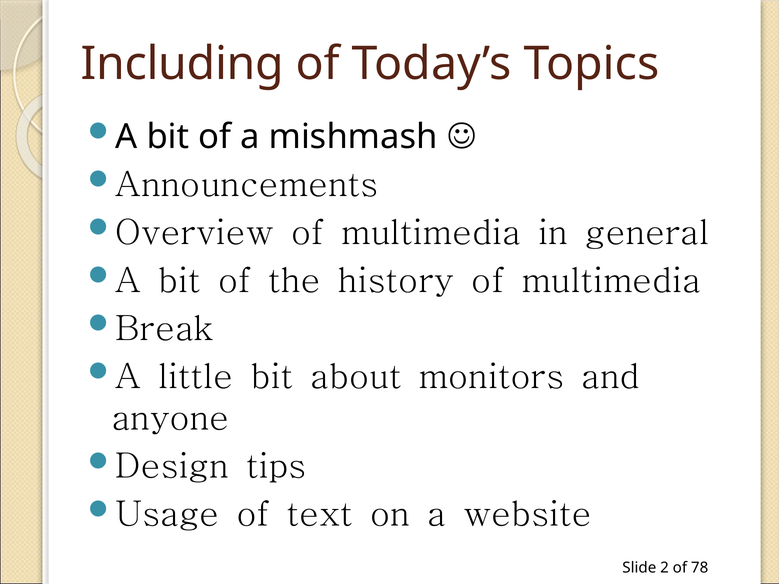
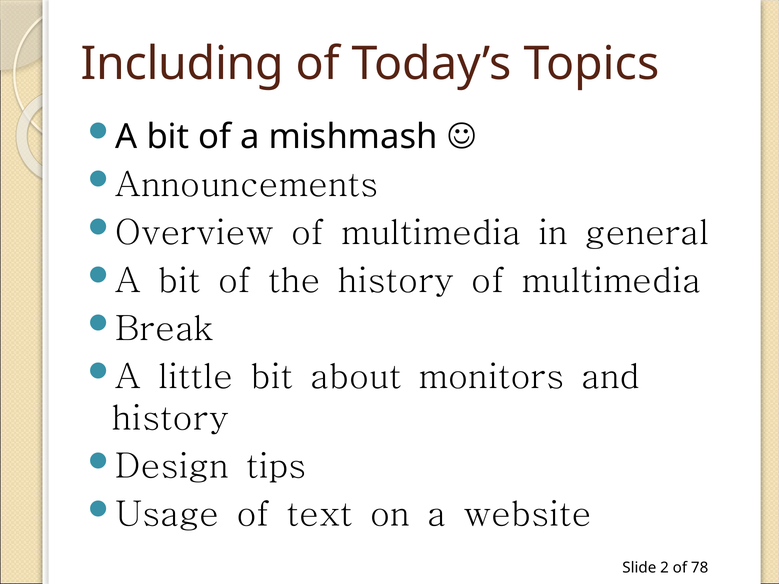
anyone: anyone -> history (170, 418)
